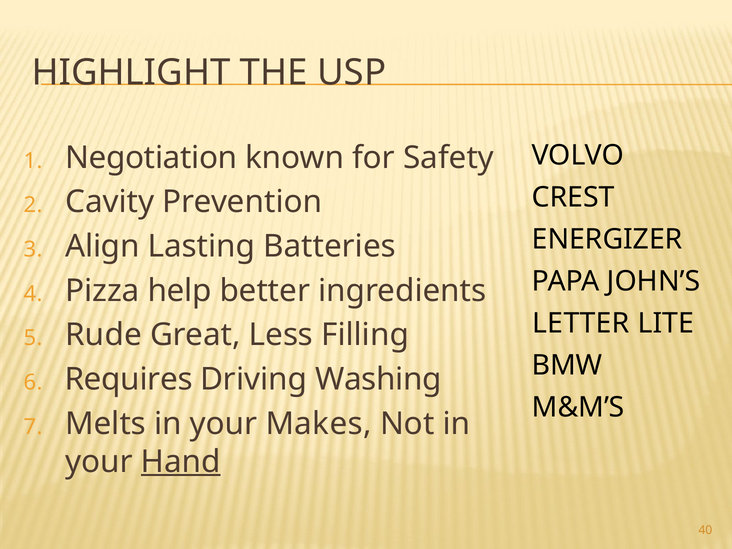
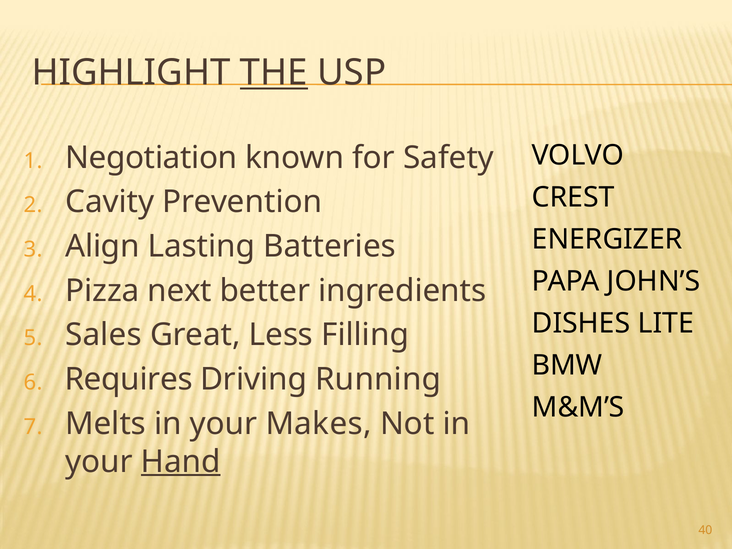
THE underline: none -> present (274, 73)
help: help -> next (180, 291)
LETTER: LETTER -> DISHES (581, 324)
Rude: Rude -> Sales (103, 335)
Washing: Washing -> Running (378, 379)
